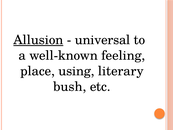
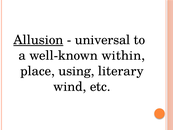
feeling: feeling -> within (123, 55)
bush: bush -> wind (70, 87)
